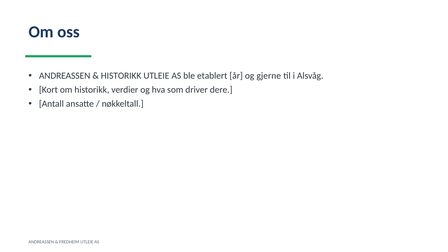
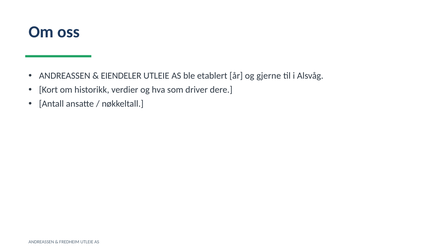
HISTORIKK: HISTORIKK -> EIENDELER (121, 76)
